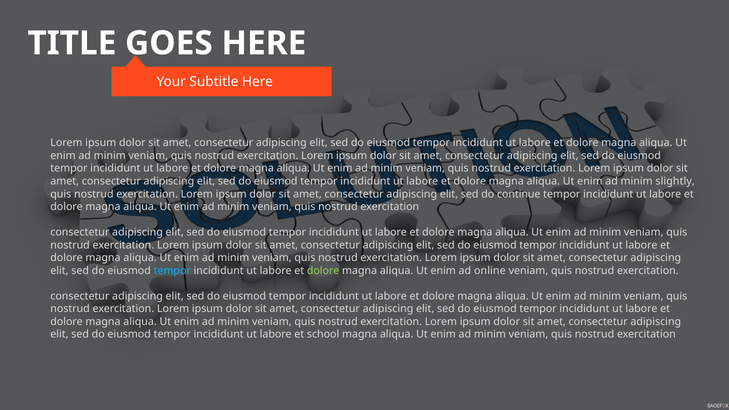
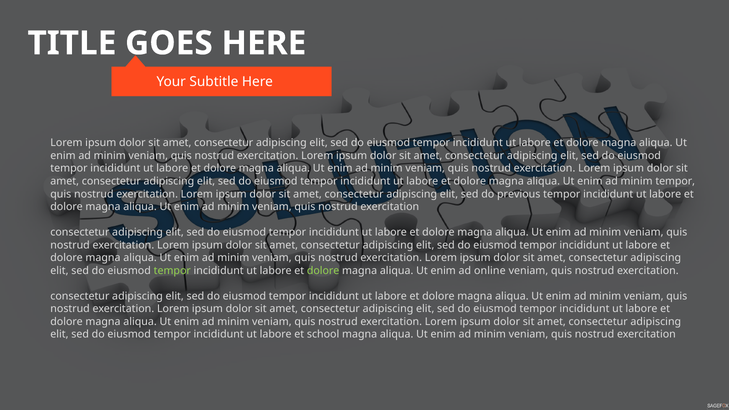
minim slightly: slightly -> tempor (675, 181)
continue: continue -> previous (519, 194)
tempor colour: light blue -> light green (172, 271)
